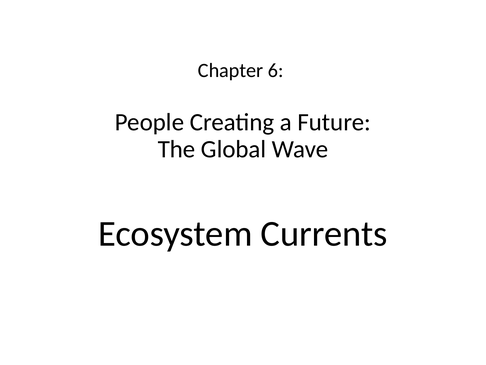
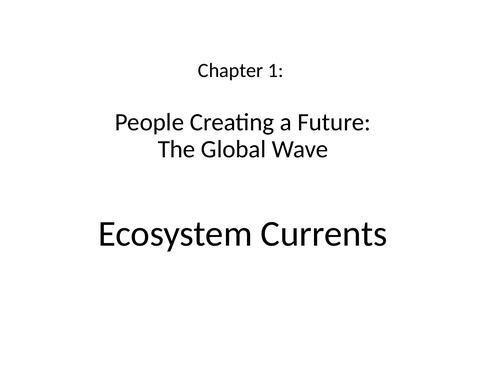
6: 6 -> 1 (276, 70)
